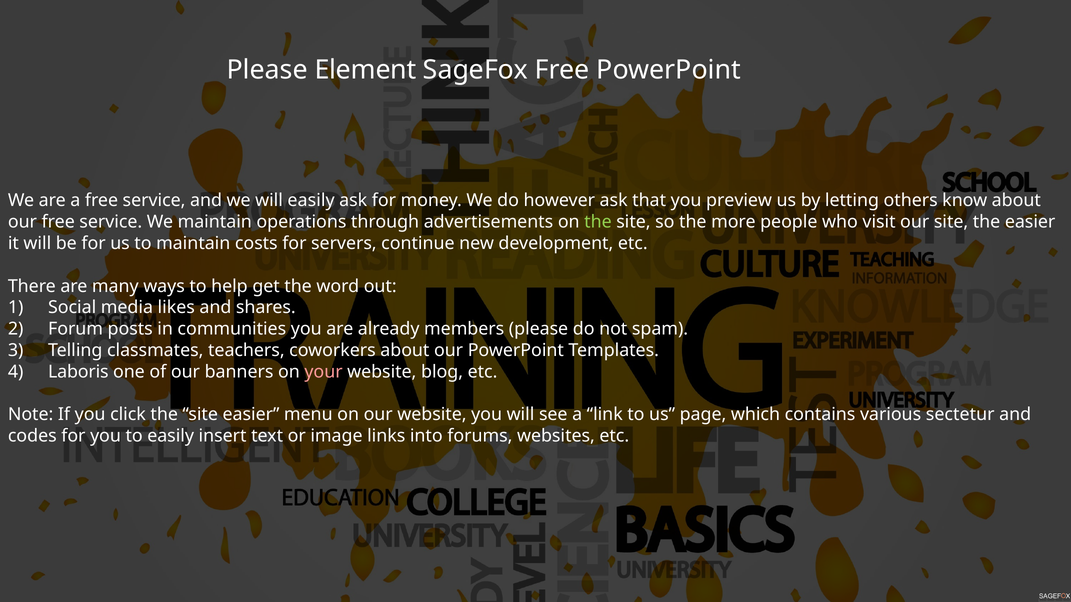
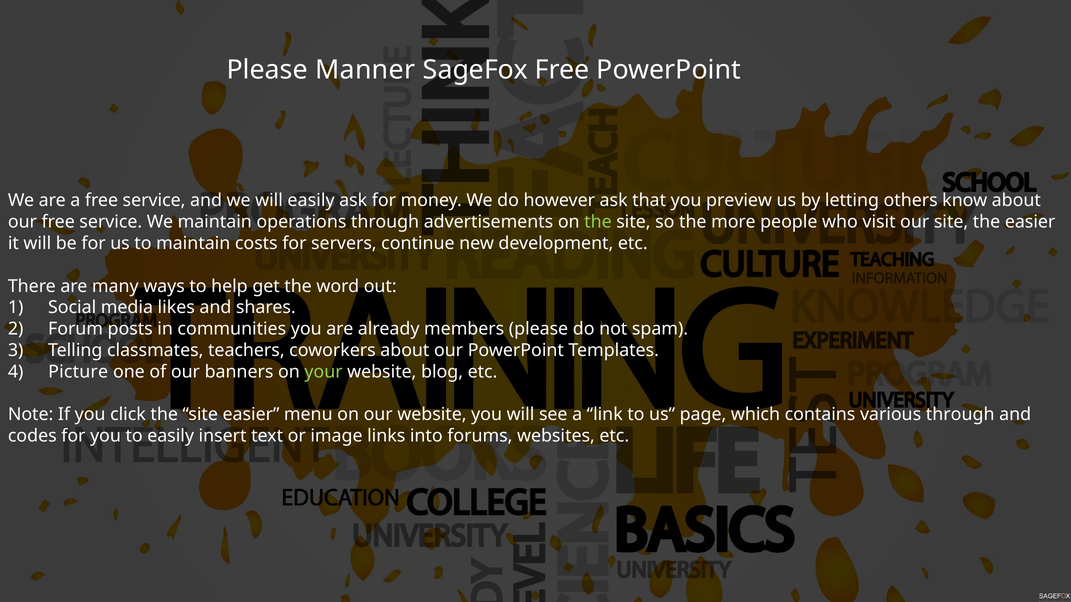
Element: Element -> Manner (365, 70)
Laboris: Laboris -> Picture (78, 372)
your colour: pink -> light green (324, 372)
various sectetur: sectetur -> through (960, 415)
